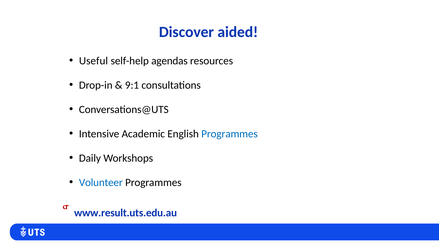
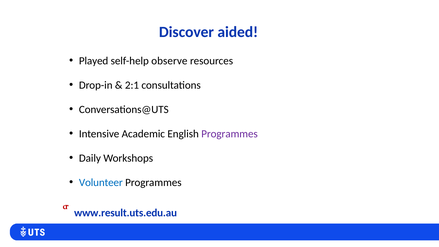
Useful: Useful -> Played (94, 61)
agendas: agendas -> observe (169, 61)
9:1: 9:1 -> 2:1 (132, 85)
Programmes colour: blue -> purple (230, 134)
